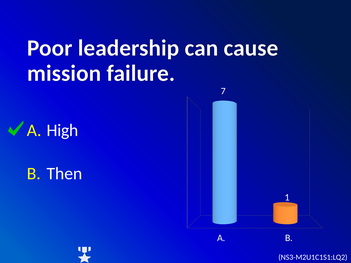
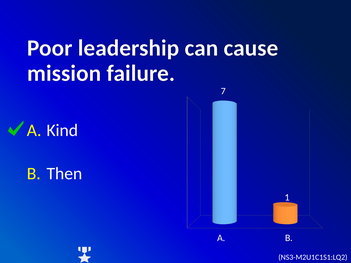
High: High -> Kind (62, 131)
